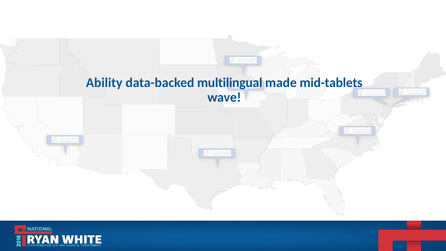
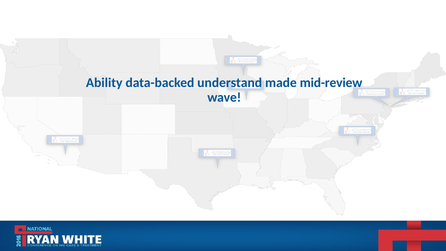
multilingual: multilingual -> understand (230, 83)
mid-tablets: mid-tablets -> mid-review (331, 83)
